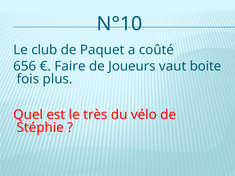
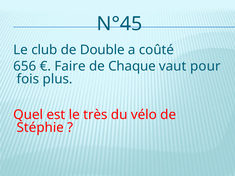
N°10: N°10 -> N°45 (119, 24)
Paquet: Paquet -> Double (102, 50)
Joueurs: Joueurs -> Chaque (132, 66)
boite: boite -> pour (205, 66)
